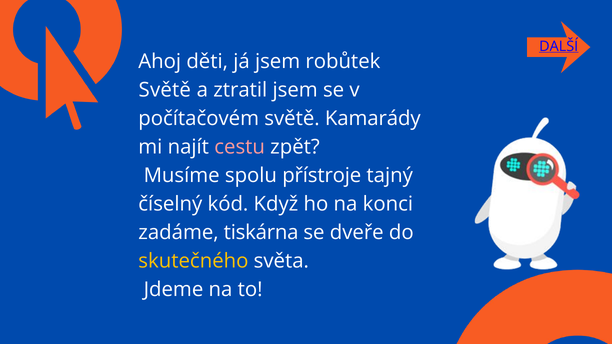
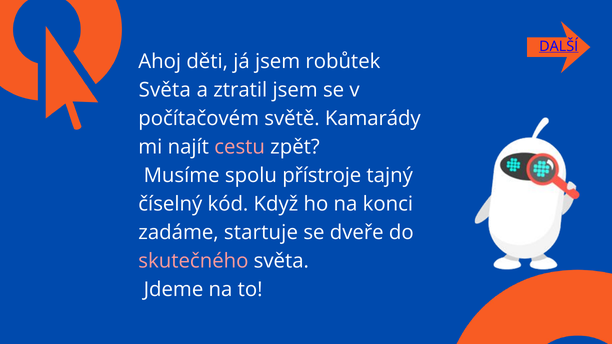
Světě: Světě -> Světa (165, 90)
tiskárna: tiskárna -> startuje (261, 233)
skutečného colour: yellow -> pink (193, 261)
